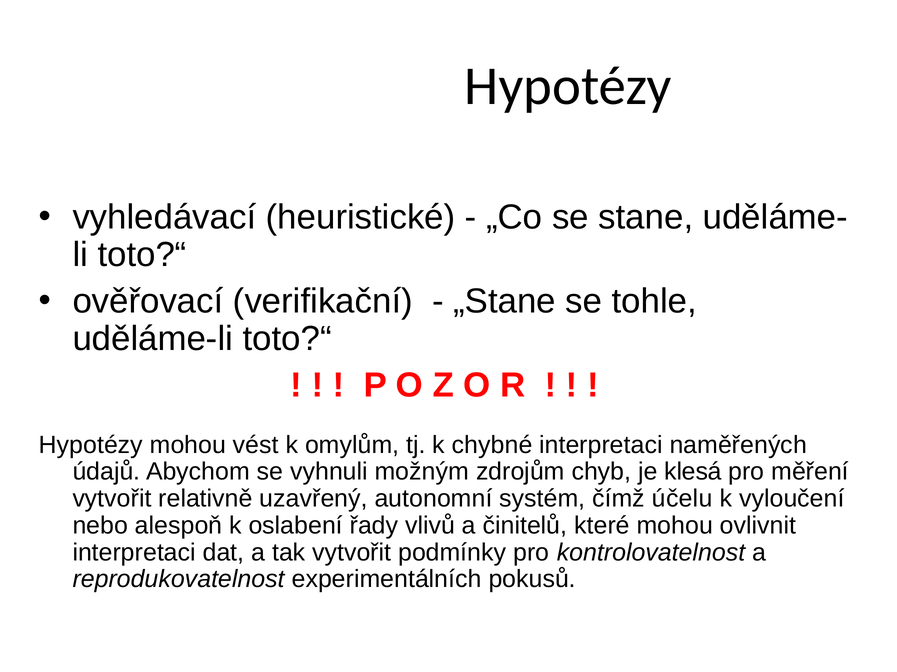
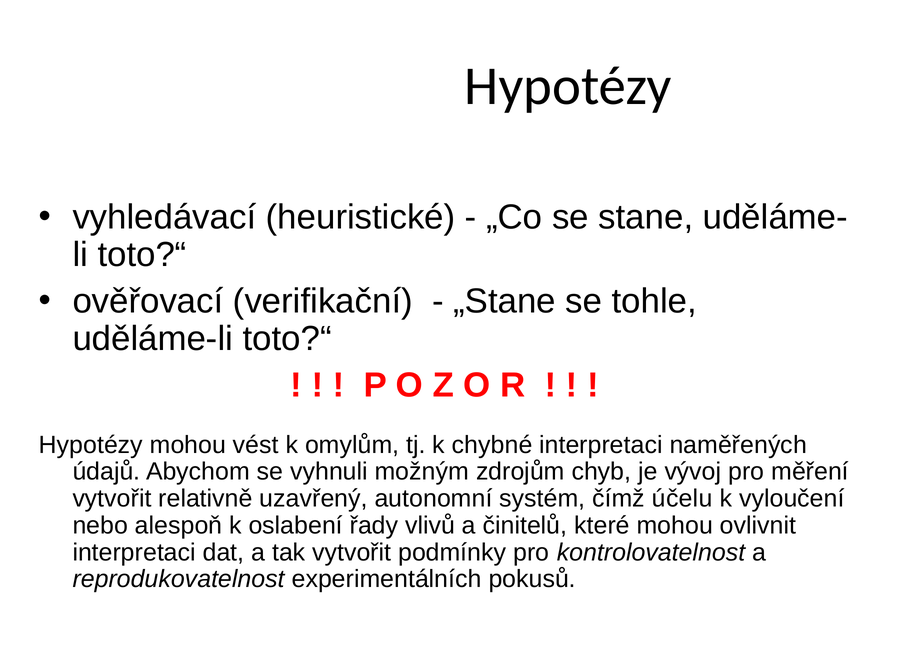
klesá: klesá -> vývoj (693, 472)
